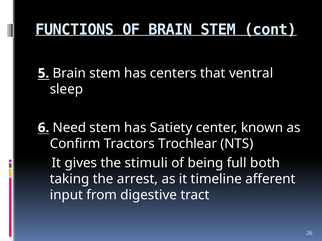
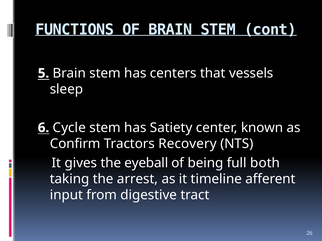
ventral: ventral -> vessels (251, 73)
Need: Need -> Cycle (69, 128)
Trochlear: Trochlear -> Recovery (188, 144)
stimuli: stimuli -> eyeball (146, 163)
